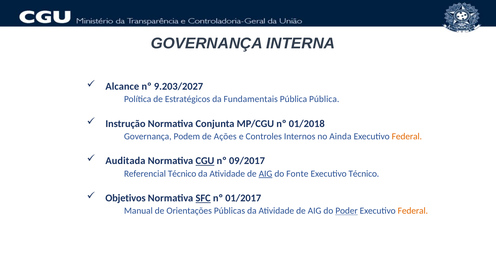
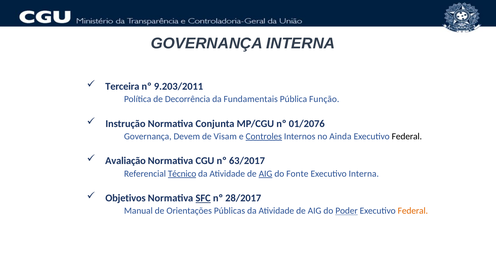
Alcance: Alcance -> Terceira (122, 86)
9.203/2027: 9.203/2027 -> 9.203/2011 (179, 86)
Estratégicos: Estratégicos -> Decorrência (188, 99)
Pública Pública: Pública -> Função (324, 99)
01/2018: 01/2018 -> 01/2076 (307, 124)
Podem: Podem -> Devem (187, 136)
Ações: Ações -> Visam (225, 136)
Controles underline: none -> present (264, 136)
Federal colour: orange -> black (407, 136)
Auditada: Auditada -> Avaliação (126, 161)
CGU underline: present -> none (205, 161)
09/2017: 09/2017 -> 63/2017 (247, 161)
Técnico underline: none -> present (182, 174)
Executivo Técnico: Técnico -> Interna (364, 174)
01/2017: 01/2017 -> 28/2017 (243, 198)
